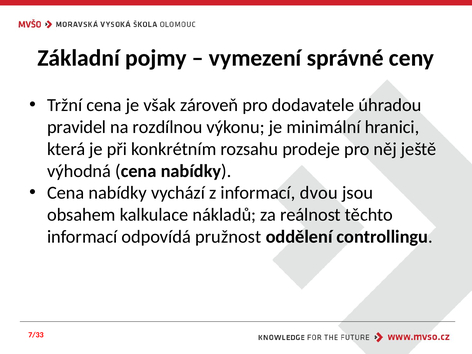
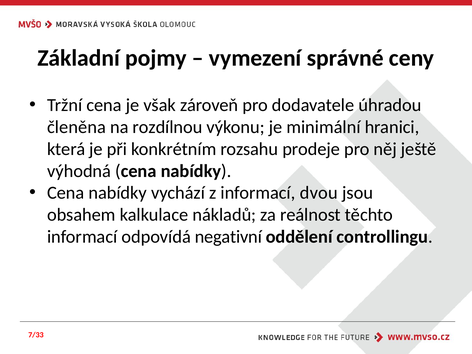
pravidel: pravidel -> členěna (76, 127)
pružnost: pružnost -> negativní (228, 237)
